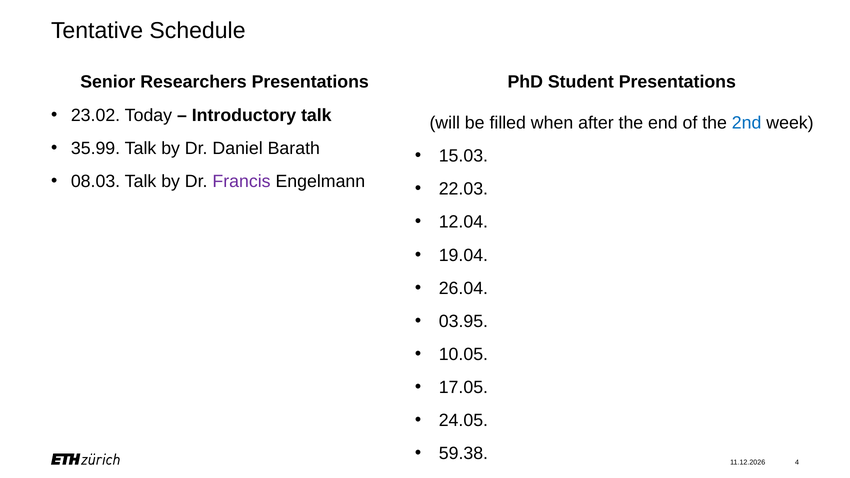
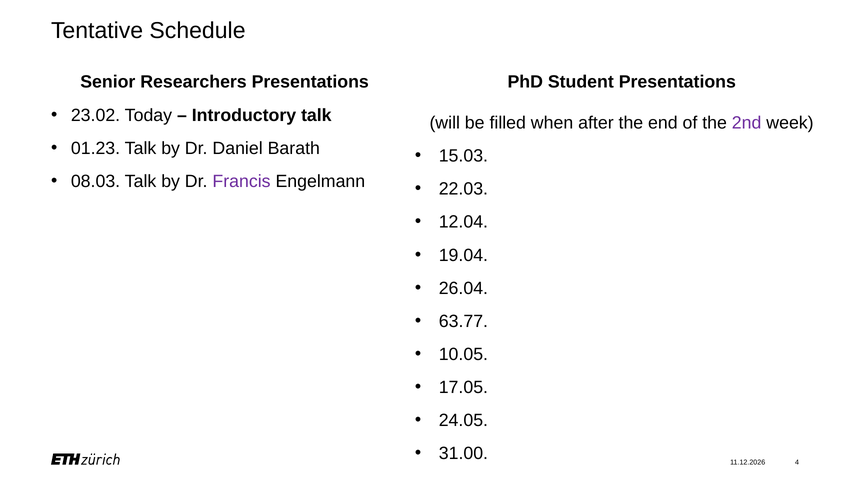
2nd colour: blue -> purple (747, 123)
35.99: 35.99 -> 01.23 (96, 148)
03.95: 03.95 -> 63.77 (463, 321)
59.38: 59.38 -> 31.00 (463, 454)
